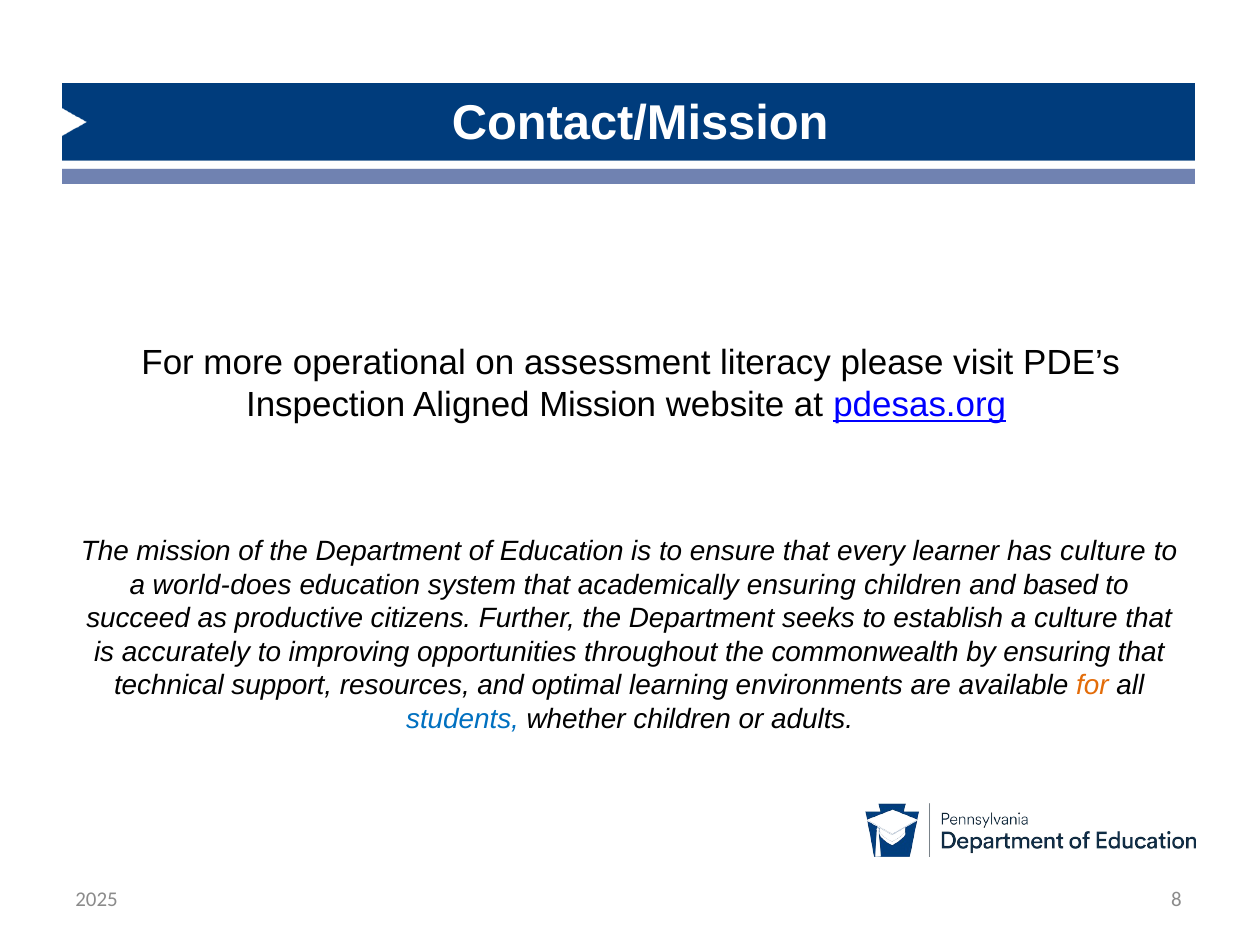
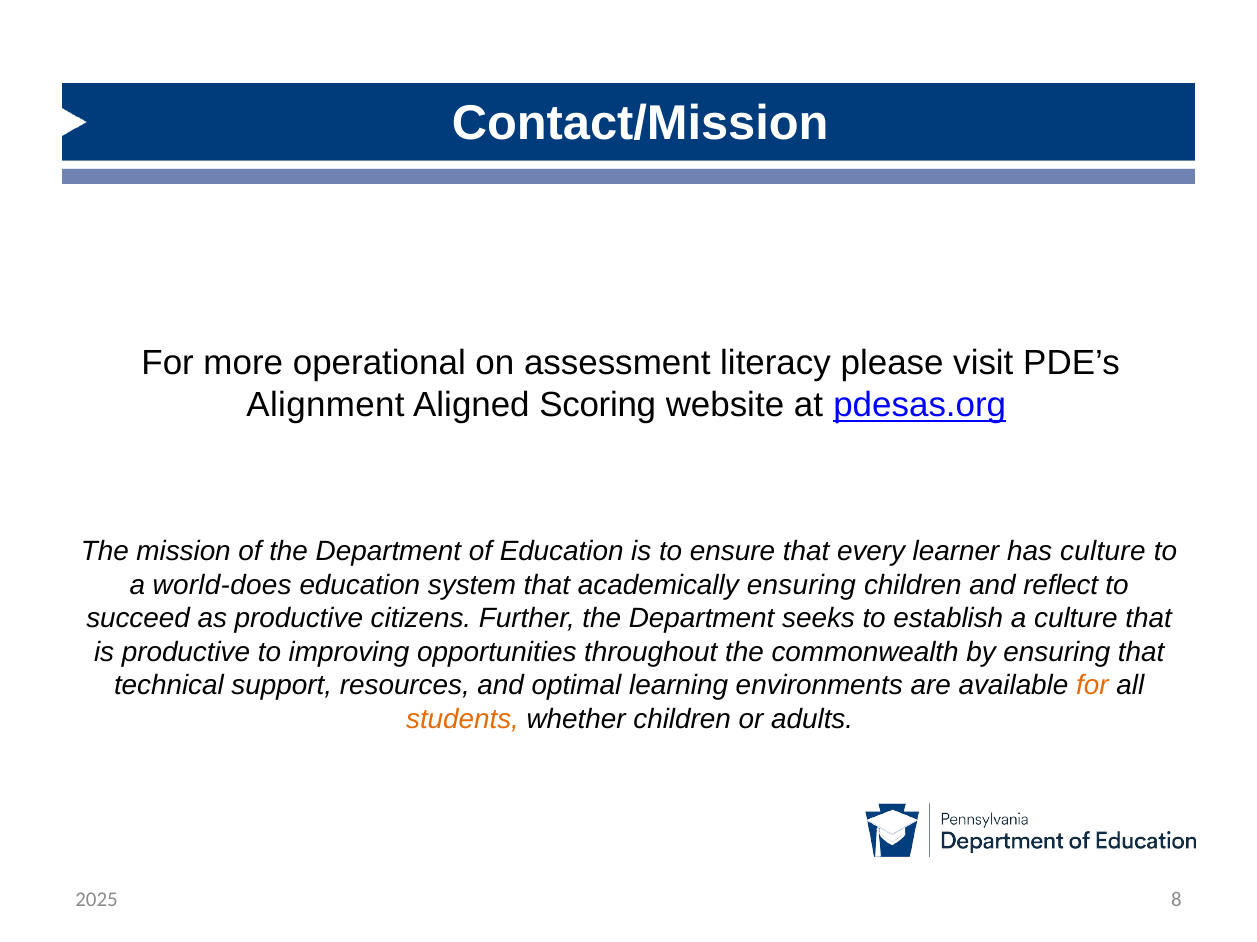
Inspection: Inspection -> Alignment (326, 406)
Aligned Mission: Mission -> Scoring (598, 406)
based: based -> reflect (1061, 586)
is accurately: accurately -> productive (186, 653)
students colour: blue -> orange (463, 720)
